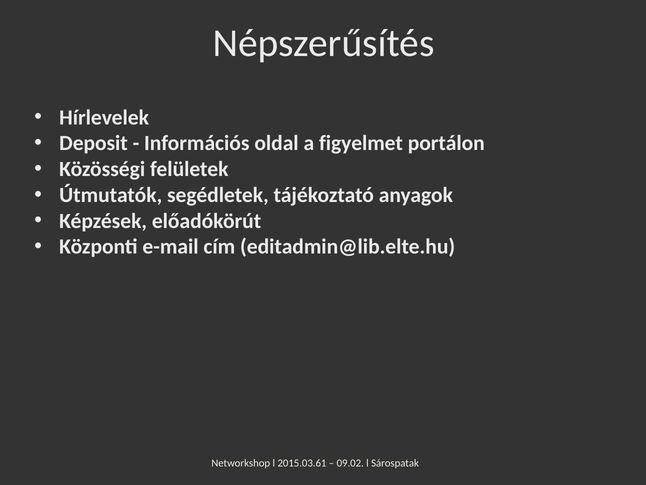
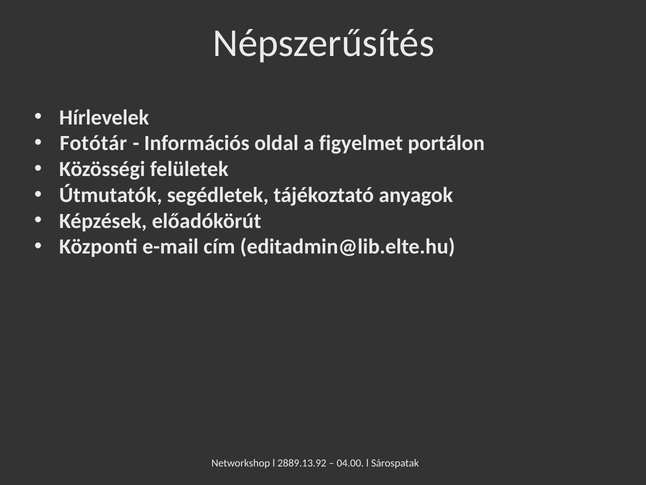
Deposit: Deposit -> Fotótár (93, 143)
2015.03.61: 2015.03.61 -> 2889.13.92 (302, 463)
09.02: 09.02 -> 04.00 (350, 463)
